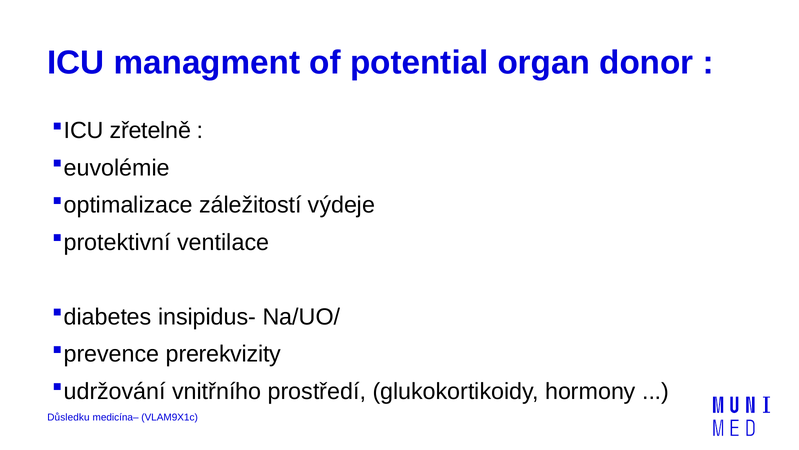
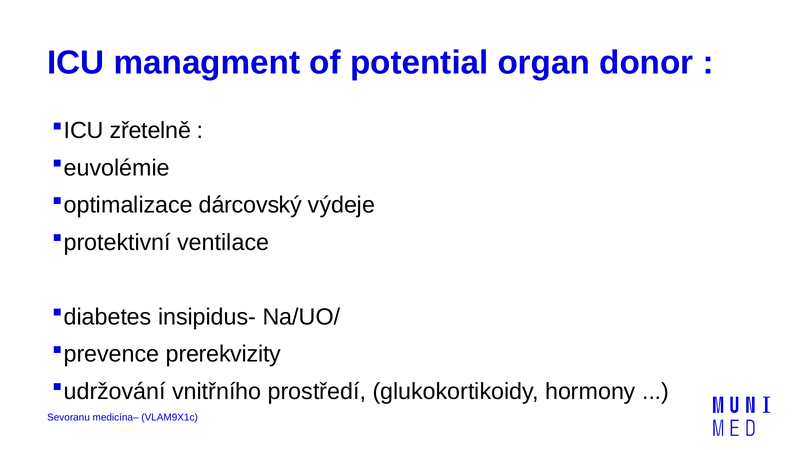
záležitostí: záležitostí -> dárcovský (251, 205)
Důsledku: Důsledku -> Sevoranu (69, 417)
